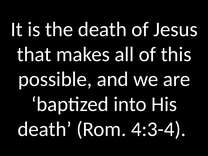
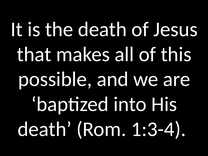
4:3-4: 4:3-4 -> 1:3-4 (159, 129)
